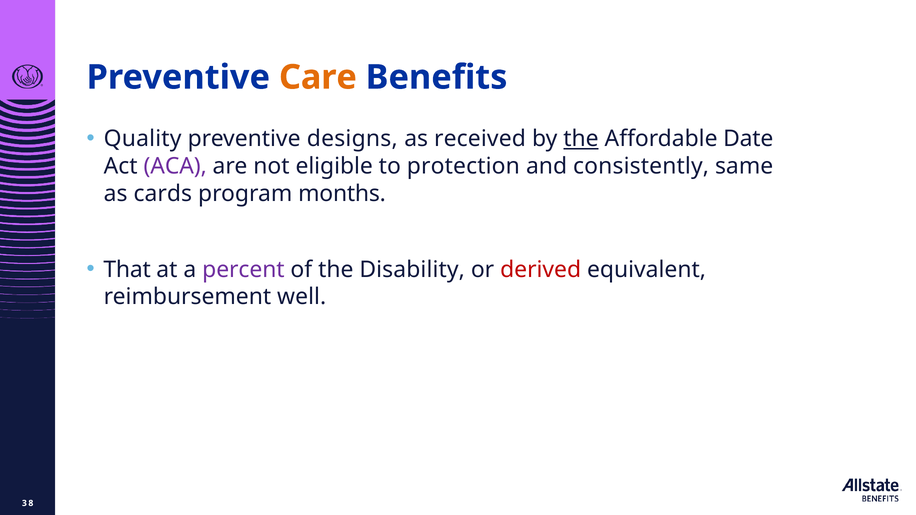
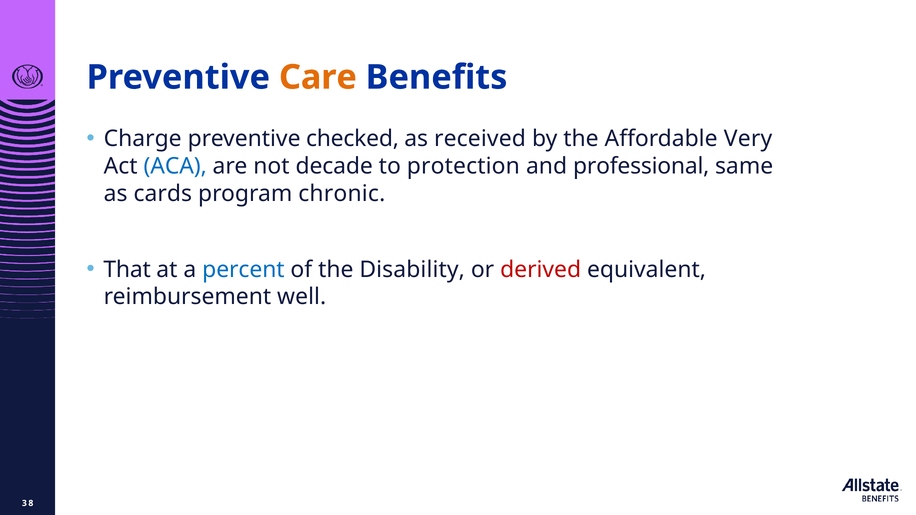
Quality: Quality -> Charge (143, 139)
designs: designs -> checked (352, 139)
the underline: present -> none (581, 139)
Date: Date -> Very (748, 139)
ACA colour: purple -> blue (175, 166)
eligible: eligible -> decade (334, 166)
consistently: consistently -> professional (641, 166)
months: months -> chronic (342, 194)
percent colour: purple -> blue (243, 270)
